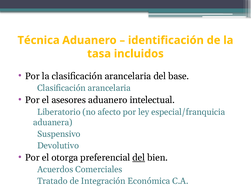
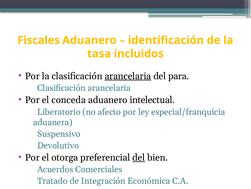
Técnica: Técnica -> Fiscales (39, 40)
arancelaria underline: none -> present (128, 76)
base: base -> para (179, 76)
asesores: asesores -> conceda (69, 100)
